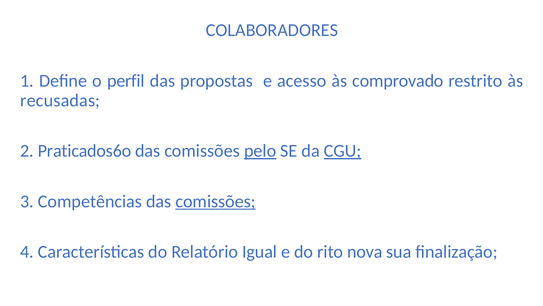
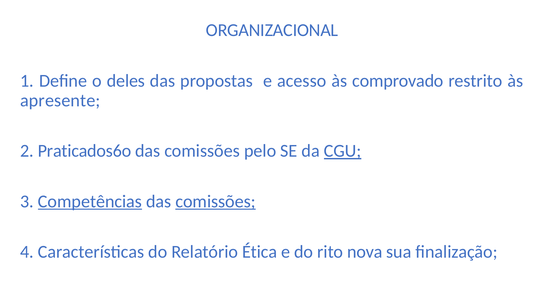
COLABORADORES: COLABORADORES -> ORGANIZACIONAL (272, 30)
perfil: perfil -> deles (126, 81)
recusadas: recusadas -> apresente (60, 100)
pelo underline: present -> none (260, 151)
Competências underline: none -> present (90, 201)
Igual: Igual -> Ética (260, 252)
